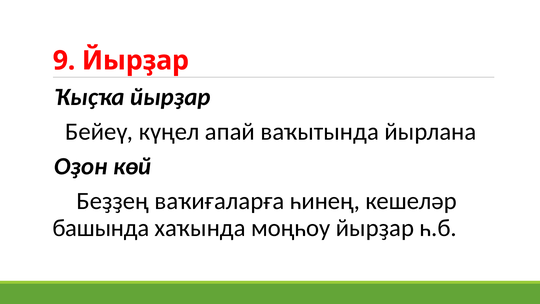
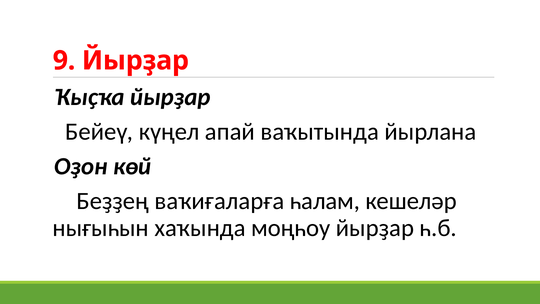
һинең: һинең -> һалам (325, 201)
башында: башында -> нығыһын (101, 228)
